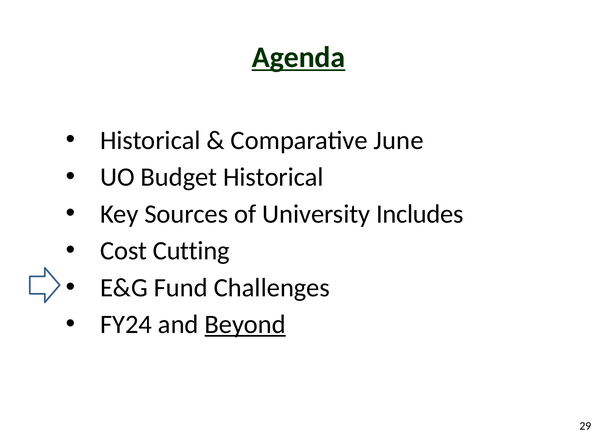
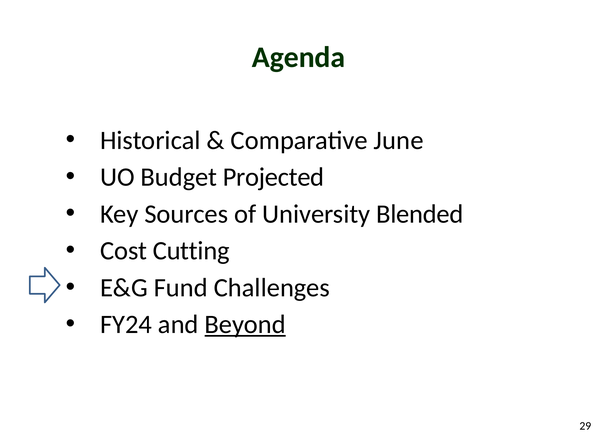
Agenda underline: present -> none (298, 57)
Budget Historical: Historical -> Projected (273, 177)
Includes: Includes -> Blended (420, 214)
